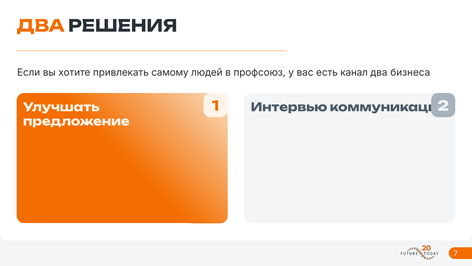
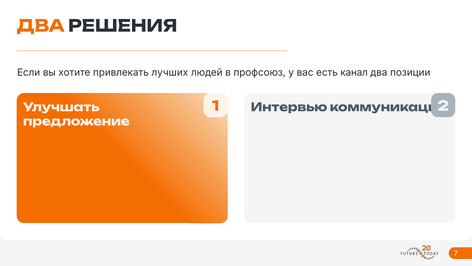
самому: самому -> лучших (170, 72)
бизнеса: бизнеса -> позиции (410, 72)
